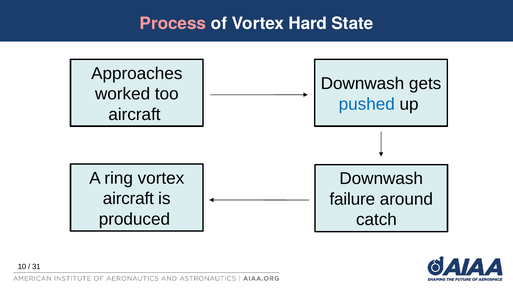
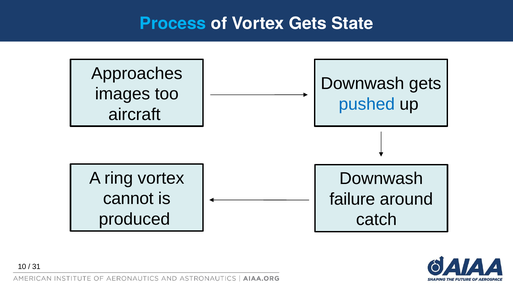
Process colour: pink -> light blue (173, 24)
Vortex Hard: Hard -> Gets (308, 24)
worked: worked -> images (123, 94)
aircraft: aircraft -> cannot (128, 199)
